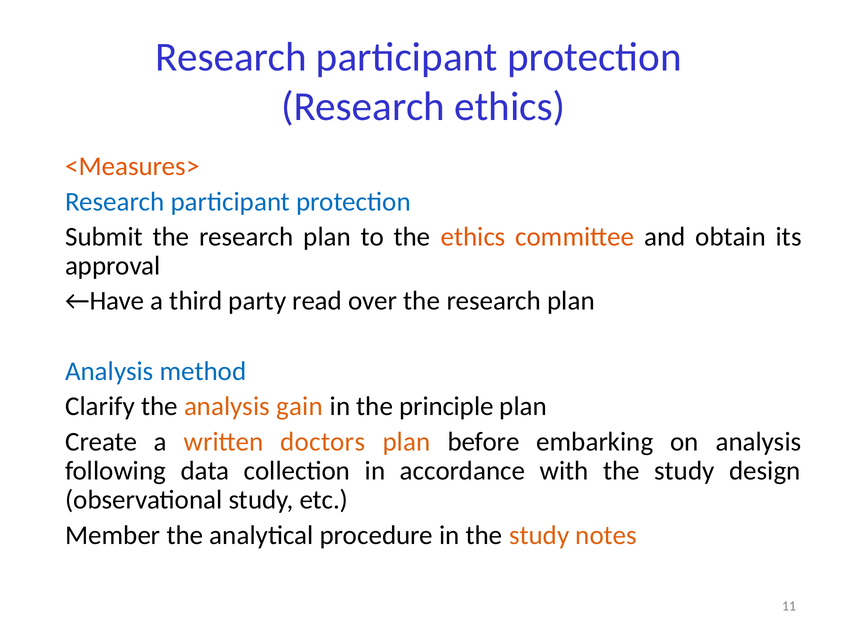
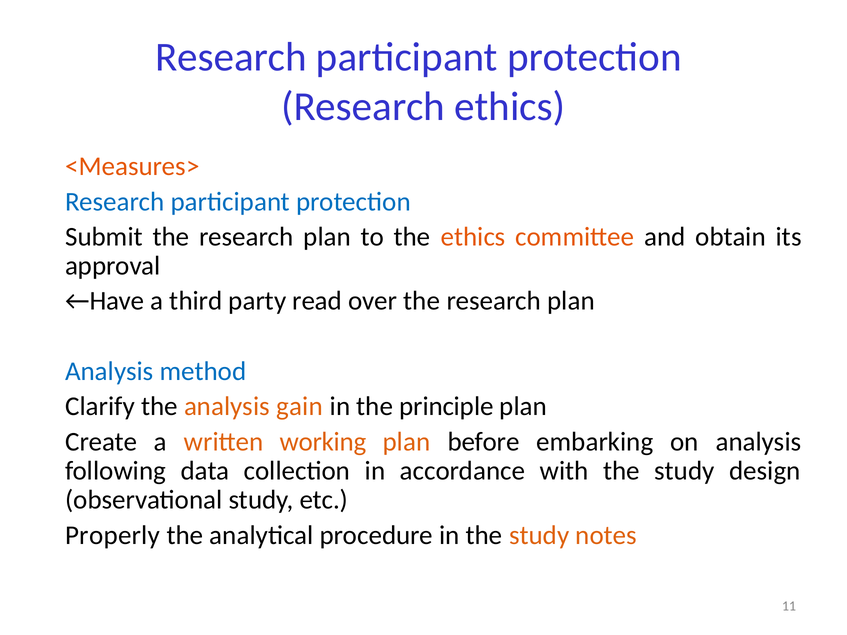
doctors: doctors -> working (323, 442)
Member: Member -> Properly (113, 535)
